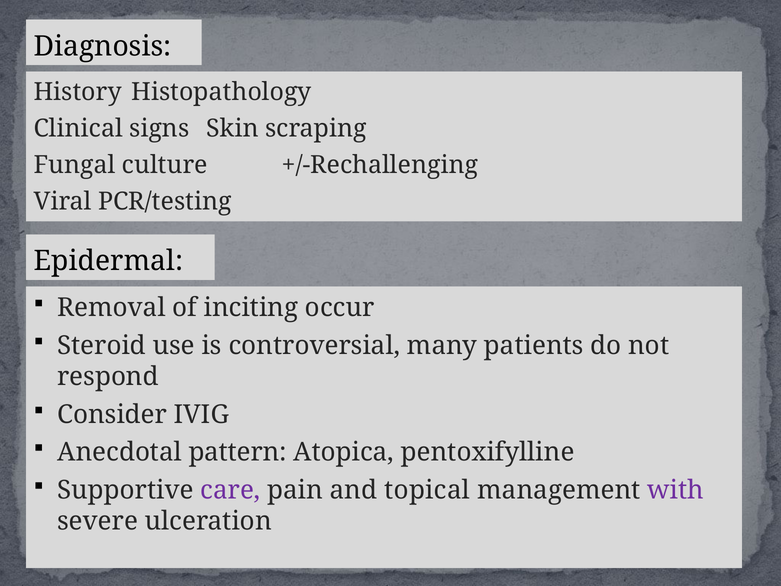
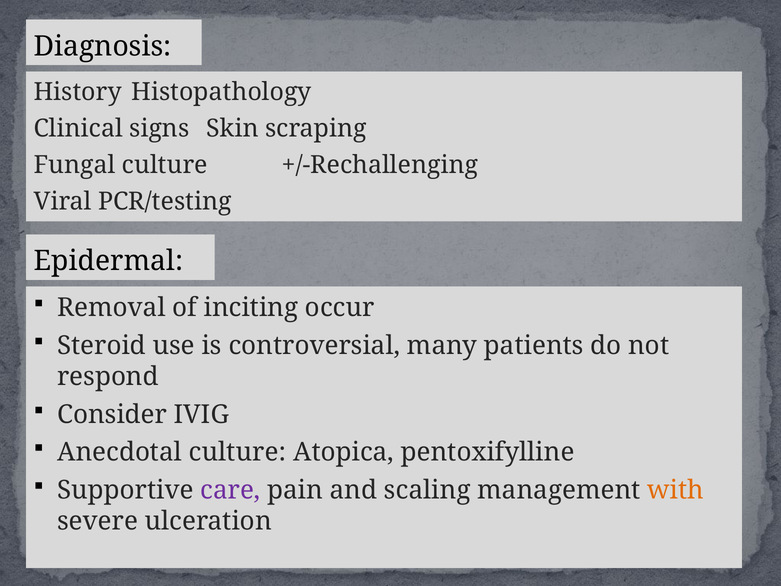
Anecdotal pattern: pattern -> culture (237, 452)
topical: topical -> scaling (427, 490)
with colour: purple -> orange (676, 490)
